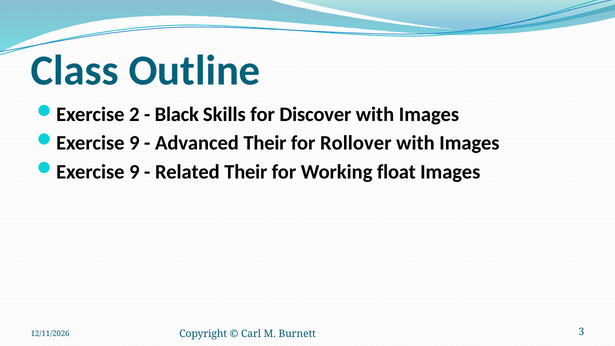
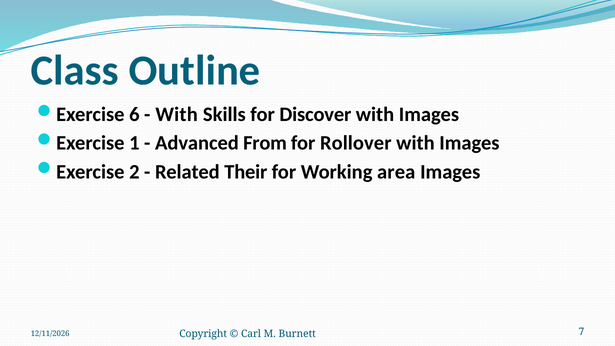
2: 2 -> 6 (134, 114)
Black: Black -> With (177, 114)
9: 9 -> 1 (134, 143)
Advanced Their: Their -> From (265, 143)
9: 9 -> 2 (134, 172)
float: float -> area (396, 172)
3: 3 -> 7 (581, 332)
